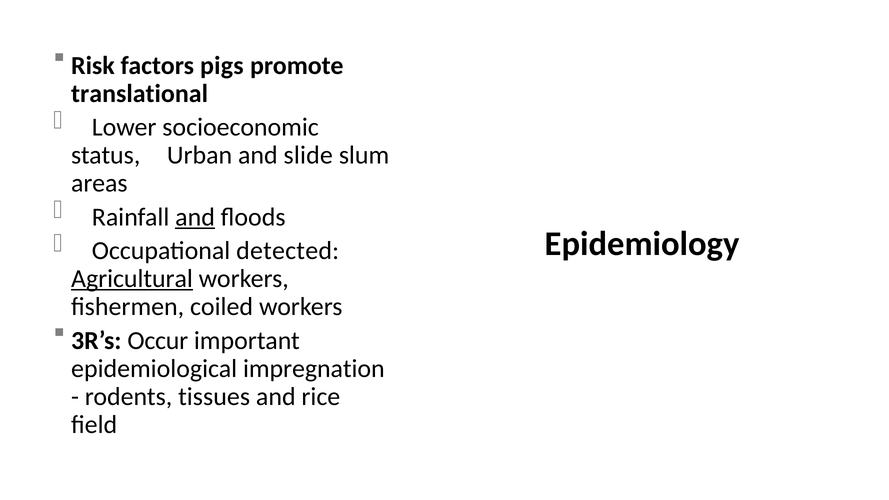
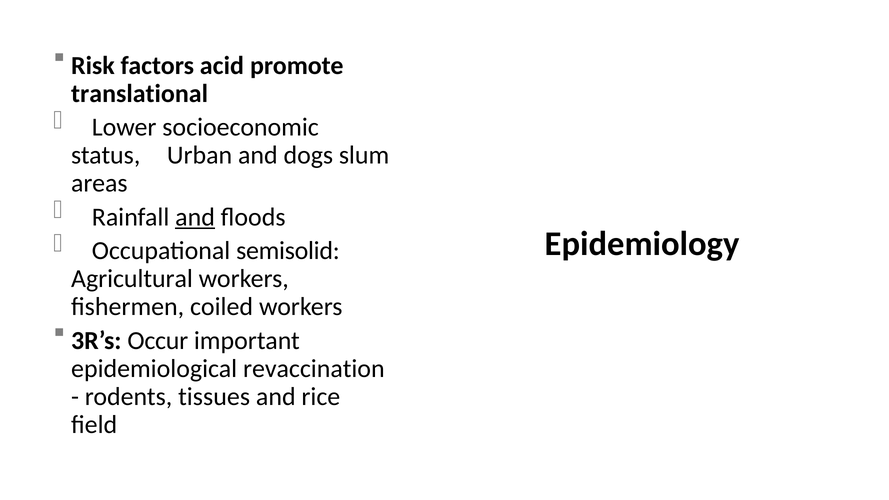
pigs: pigs -> acid (222, 66)
slide: slide -> dogs (308, 155)
detected: detected -> semisolid (288, 251)
Agricultural underline: present -> none (132, 279)
impregnation: impregnation -> revaccination (314, 369)
